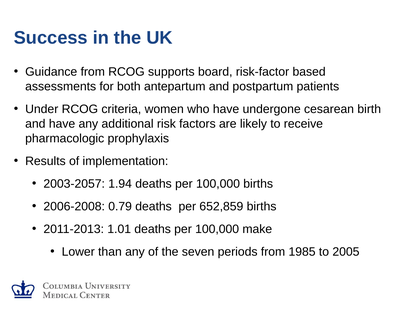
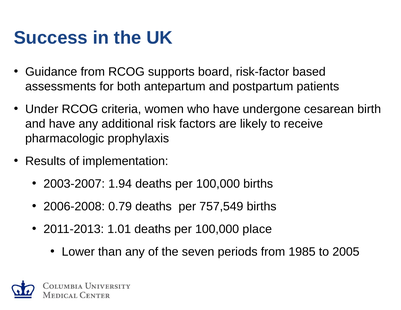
2003-2057: 2003-2057 -> 2003-2007 (74, 184)
652,859: 652,859 -> 757,549 (221, 206)
make: make -> place (257, 229)
